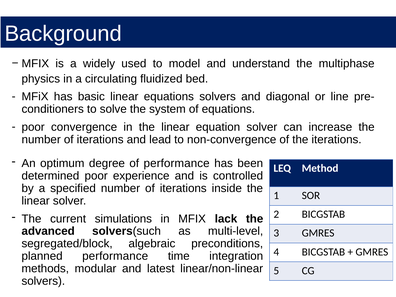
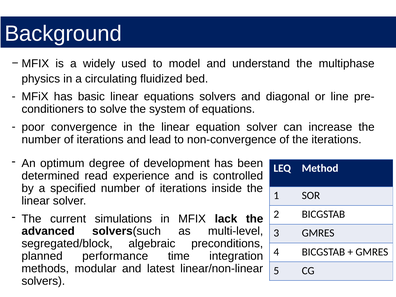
of performance: performance -> development (177, 163)
determined poor: poor -> read (96, 176)
